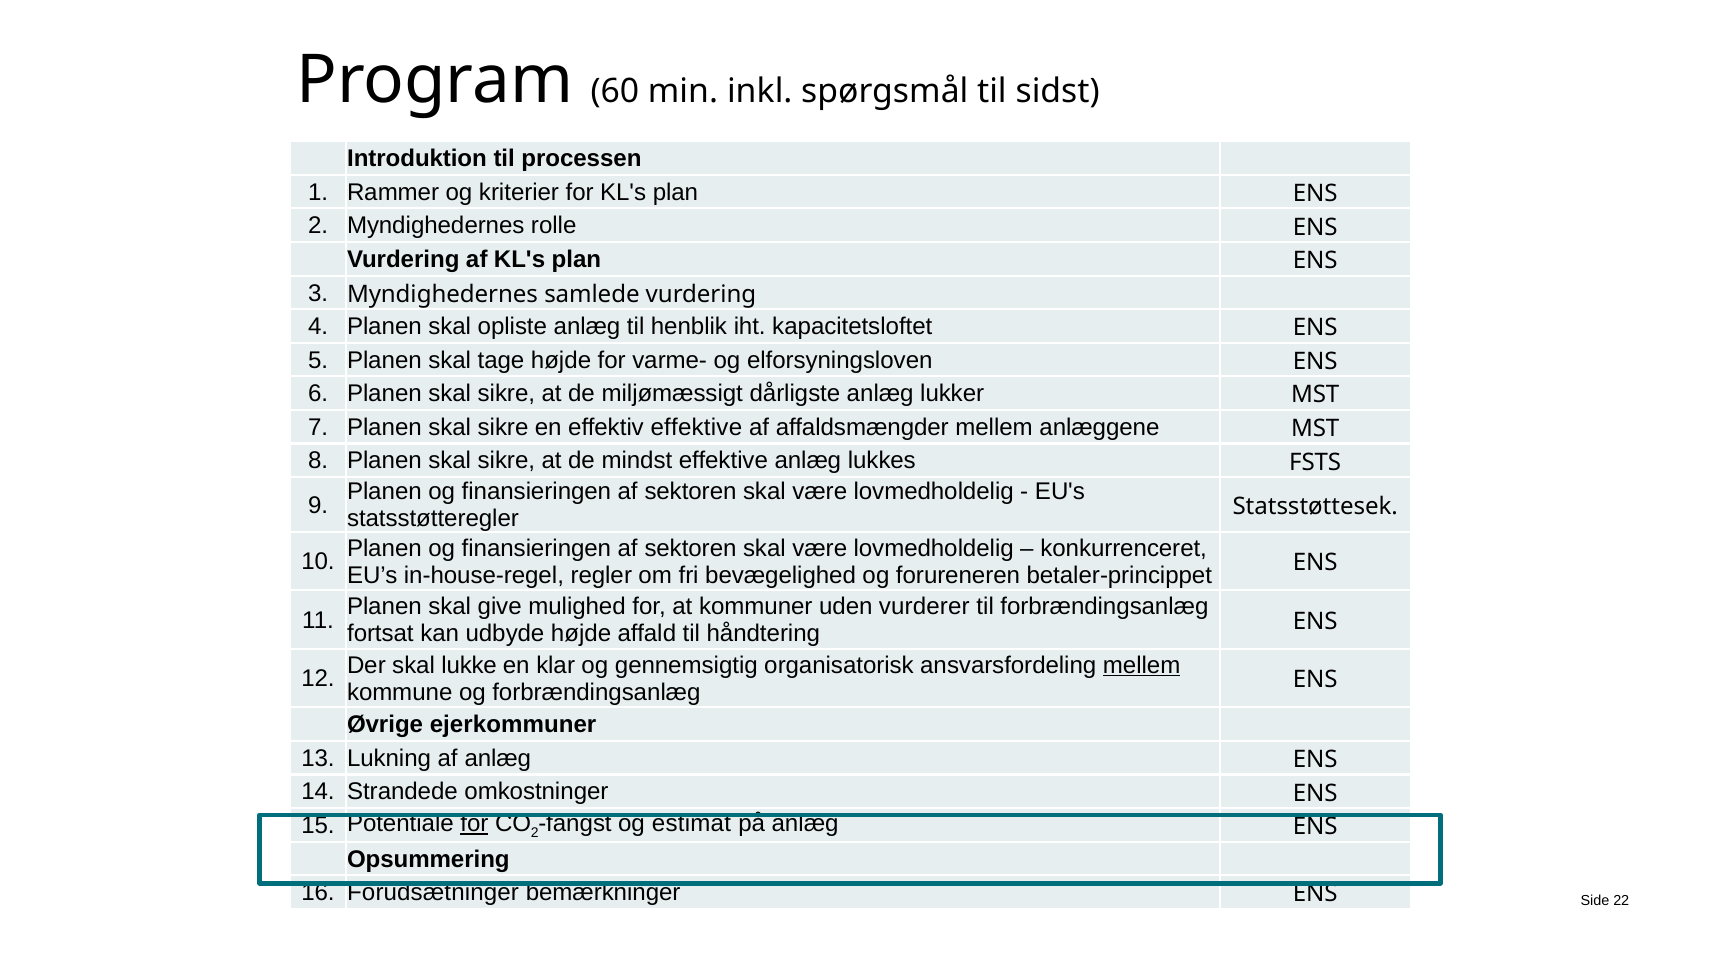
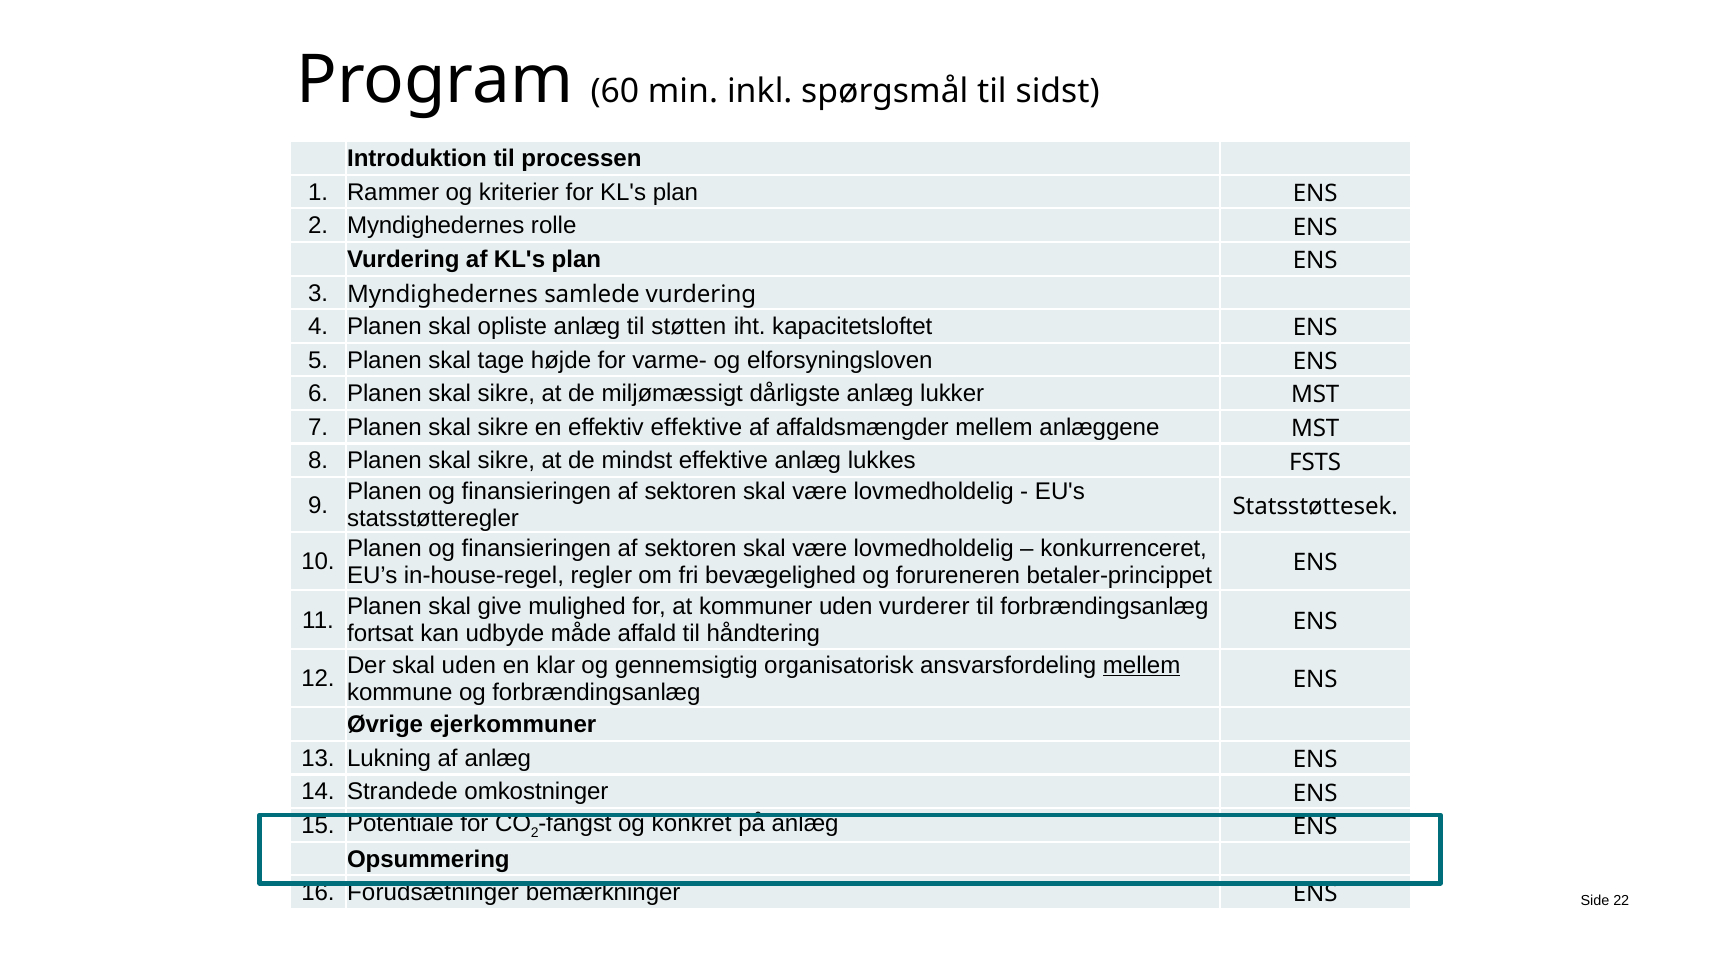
henblik: henblik -> støtten (689, 327)
udbyde højde: højde -> måde (581, 634)
skal lukke: lukke -> uden (469, 666)
for underline: present -> none (474, 824)
estimat: estimat -> konkret (692, 824)
